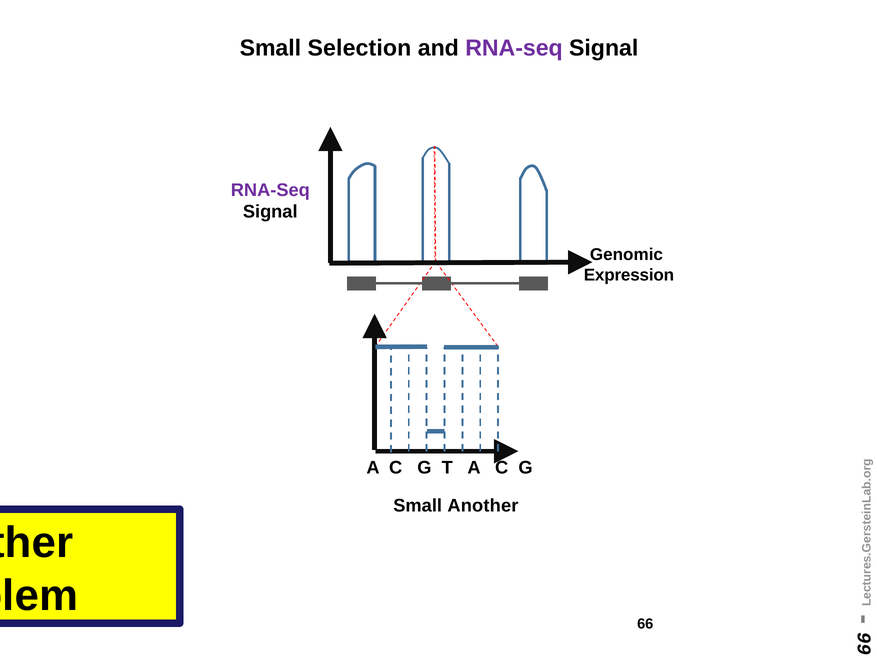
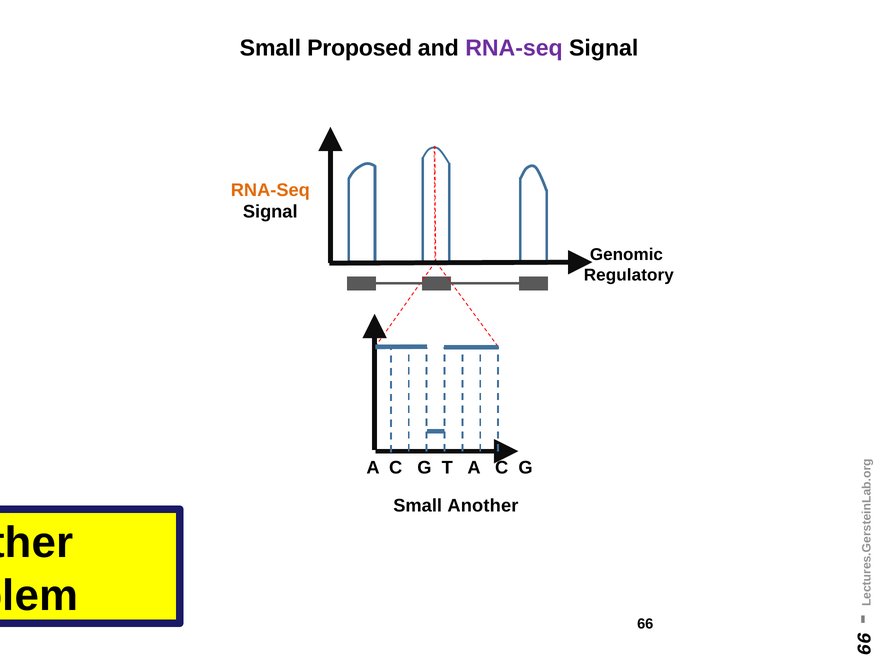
Selection: Selection -> Proposed (360, 48)
RNA-Seq colour: purple -> orange (270, 190)
Expression: Expression -> Regulatory (629, 275)
